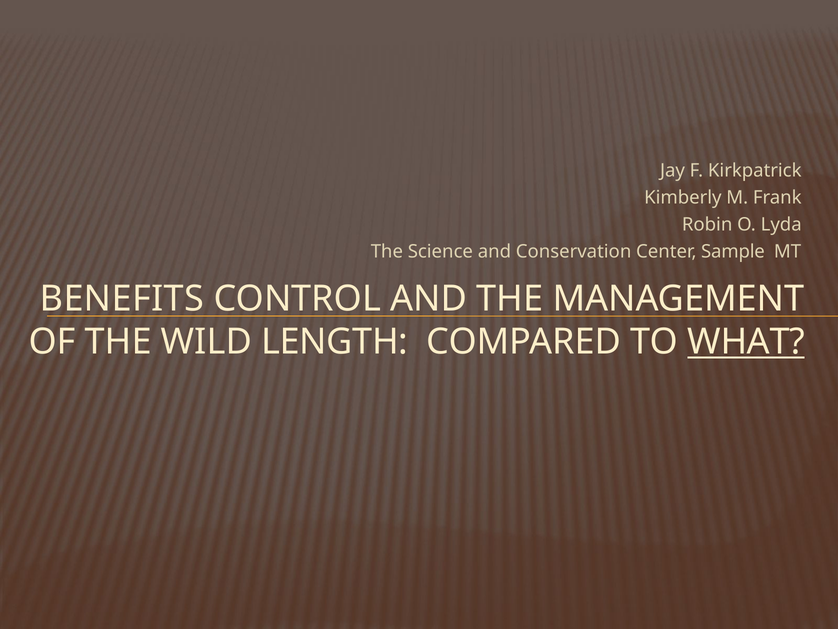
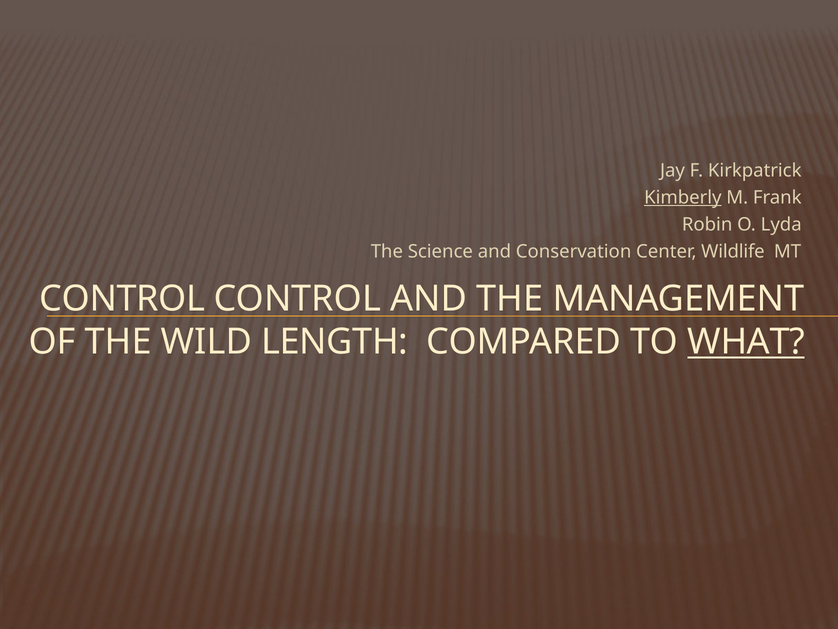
Kimberly underline: none -> present (683, 197)
Sample: Sample -> Wildlife (733, 251)
BENEFITS: BENEFITS -> CONTROL (122, 298)
